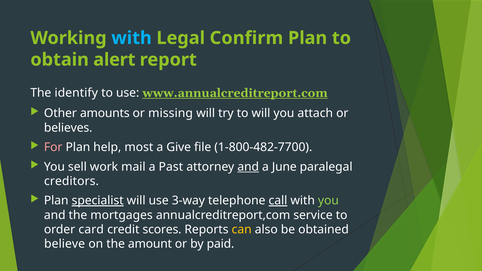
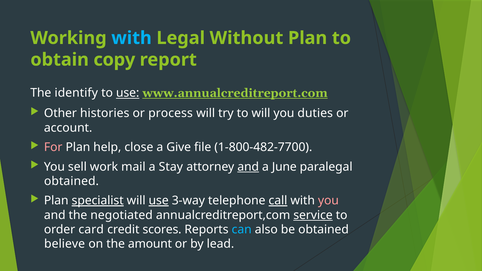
Confirm: Confirm -> Without (246, 38)
alert: alert -> copy (114, 60)
use underline: none -> present (128, 93)
amounts: amounts -> histories (105, 113)
missing: missing -> process (171, 113)
attach: attach -> duties (315, 113)
believes: believes -> account (68, 128)
most: most -> close (139, 147)
Past: Past -> Stay (171, 167)
creditors: creditors -> obtained (71, 181)
use underline: none -> present (159, 201)
you colour: light green -> pink (328, 201)
mortgages: mortgages -> negotiated (122, 215)
service underline: none -> present (313, 215)
can colour: yellow -> light blue (242, 230)
paid: paid -> lead (220, 244)
